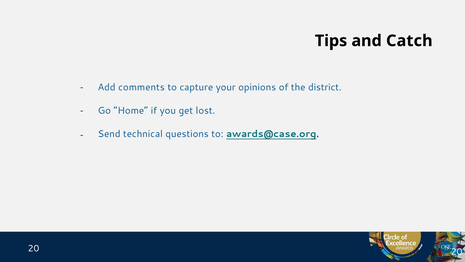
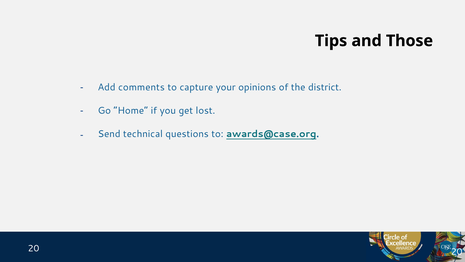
Catch: Catch -> Those (409, 41)
